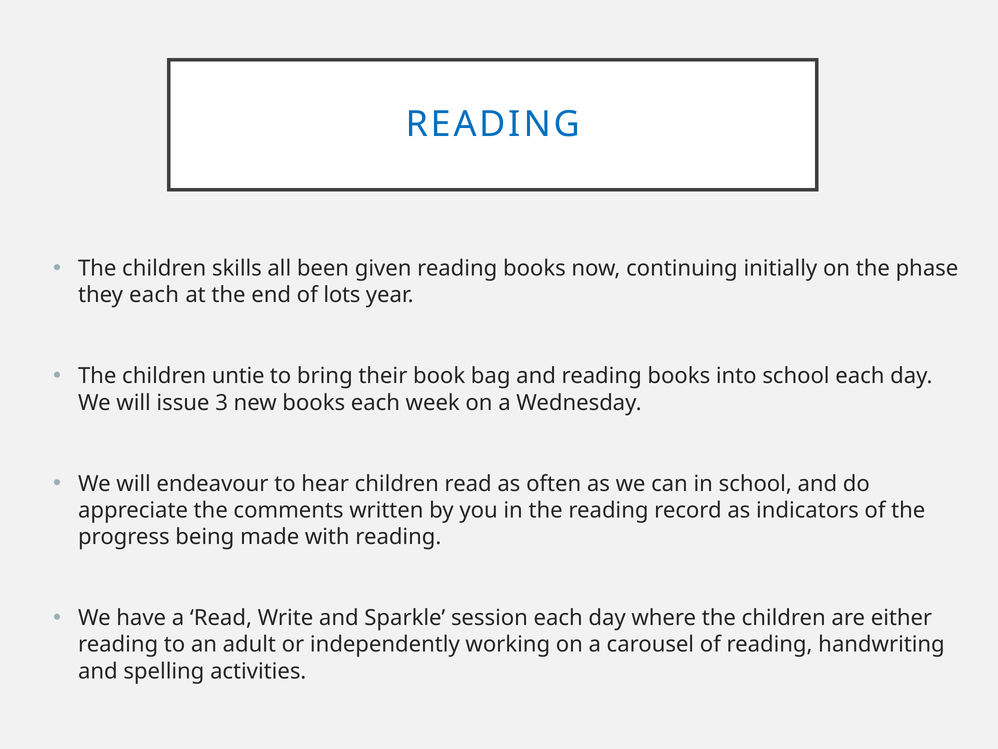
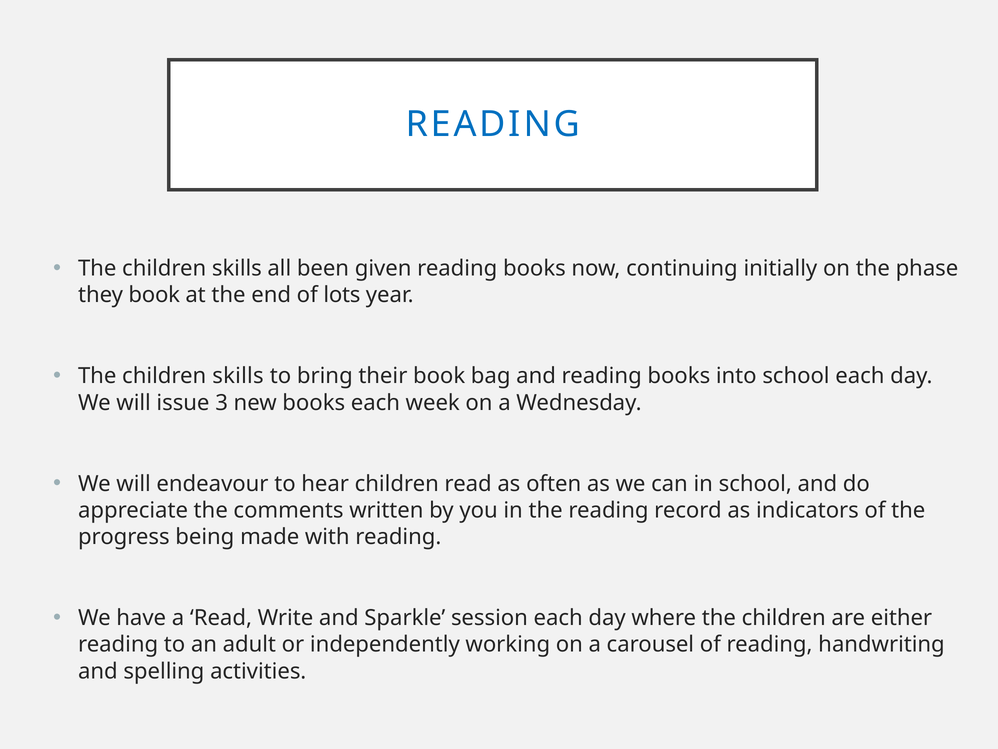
they each: each -> book (154, 295)
untie: untie -> skills (238, 376)
